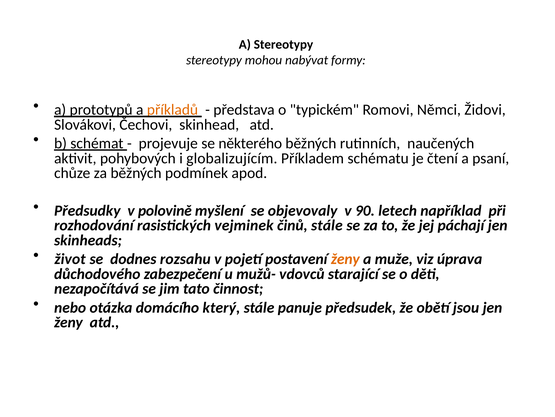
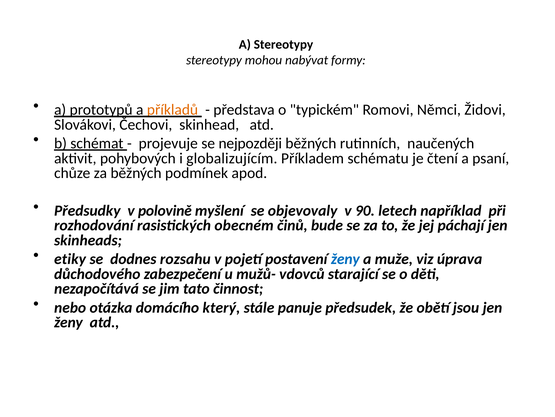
některého: některého -> nejpozději (250, 143)
vejminek: vejminek -> obecném (244, 225)
činů stále: stále -> bude (327, 225)
život: život -> etiky (70, 259)
ženy colour: orange -> blue (345, 259)
